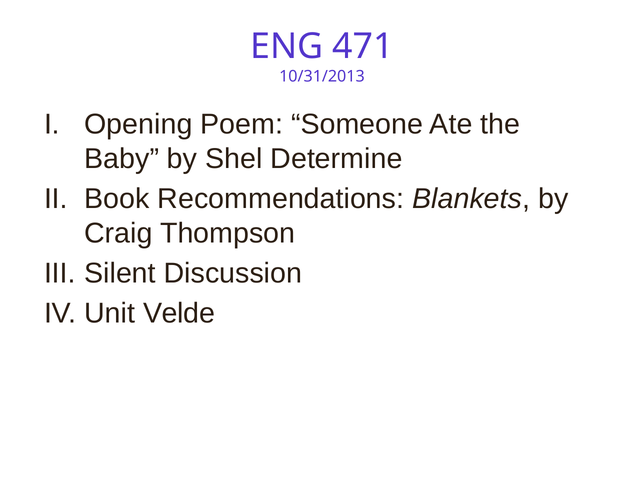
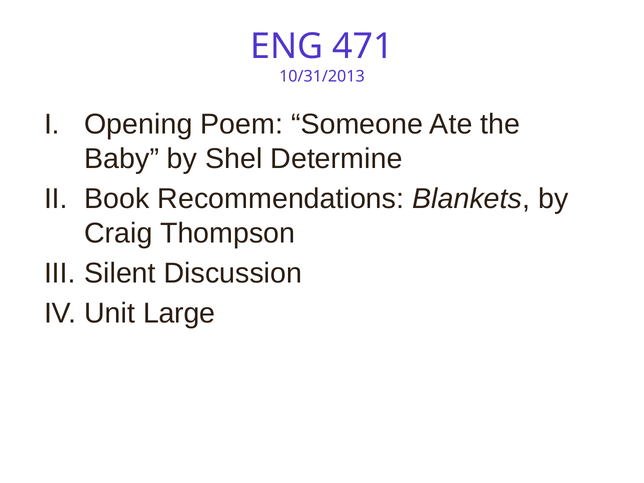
Velde: Velde -> Large (179, 313)
